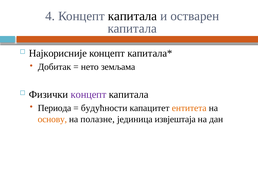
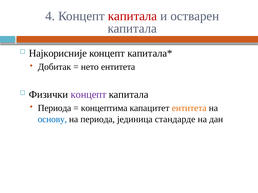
капитала colour: black -> red (132, 16)
нето земљама: земљама -> ентитета (118, 67)
будућности: будућности -> концептима (104, 108)
основу colour: orange -> blue (52, 120)
на полазне: полазне -> периода (98, 120)
извјештаја: извјештаја -> стандарде (175, 120)
